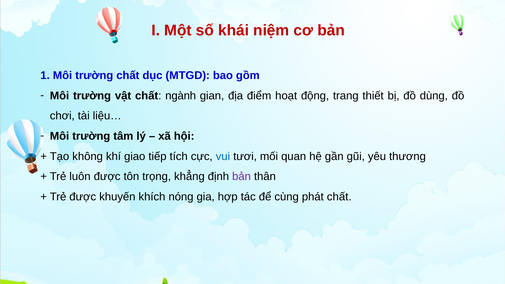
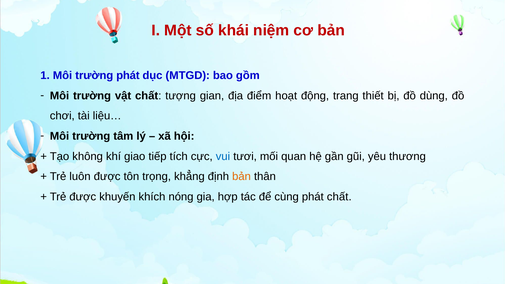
trường chất: chất -> phát (128, 76)
ngành: ngành -> tượng (181, 96)
bản colour: purple -> orange (242, 177)
